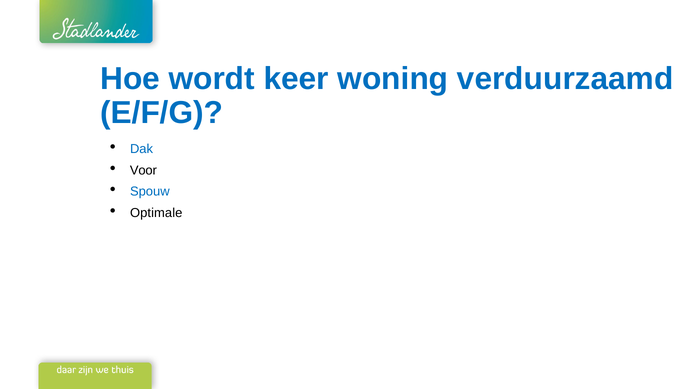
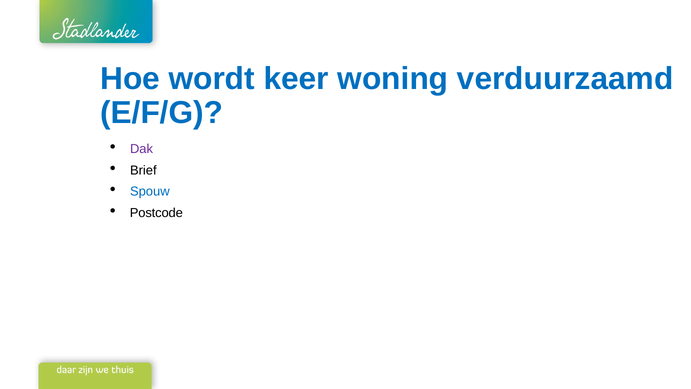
Dak colour: blue -> purple (142, 149)
Voor: Voor -> Brief (143, 170)
Optimale: Optimale -> Postcode (156, 213)
